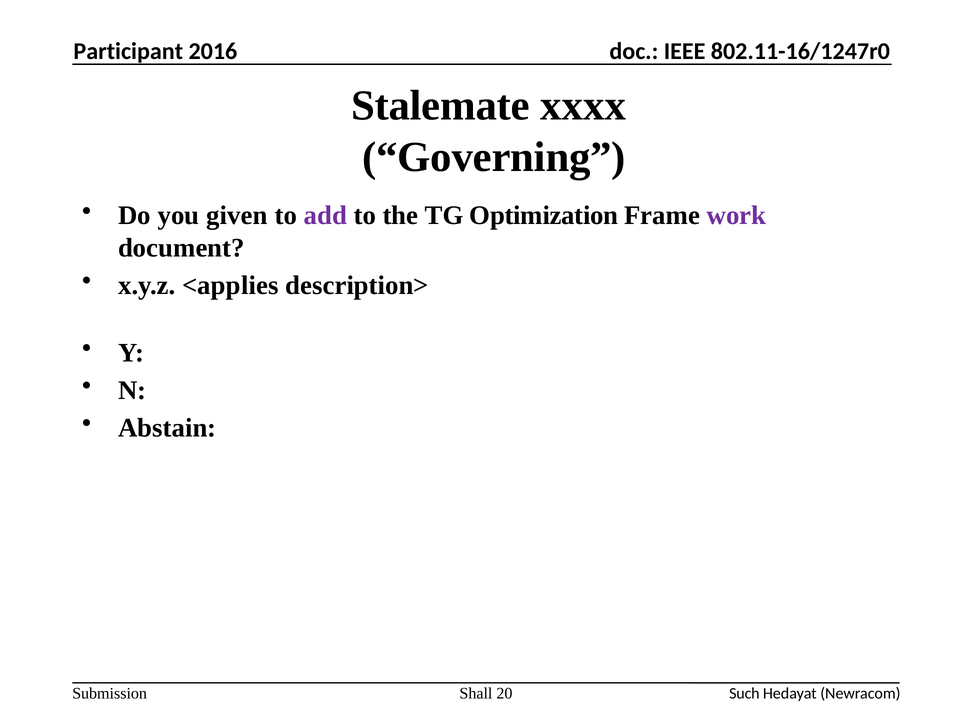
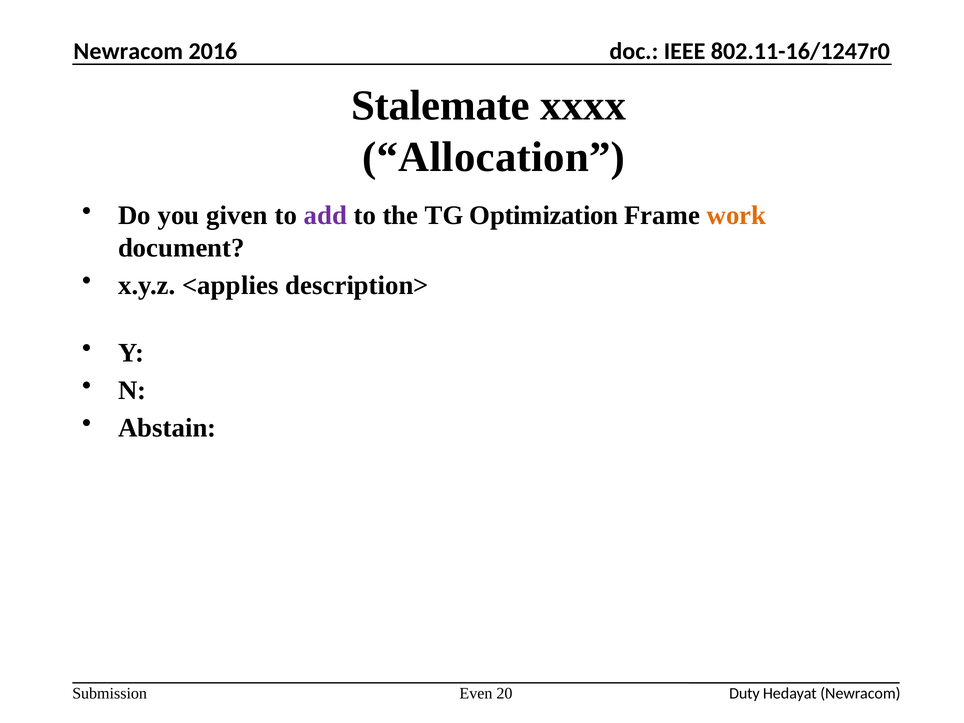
Participant: Participant -> Newracom (128, 51)
Governing: Governing -> Allocation (494, 157)
work colour: purple -> orange (736, 216)
Shall: Shall -> Even (476, 693)
Such: Such -> Duty (744, 693)
